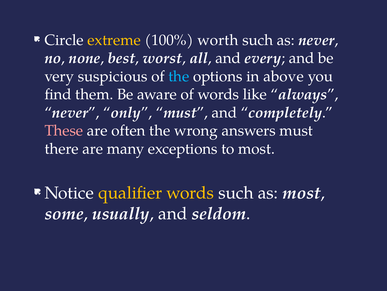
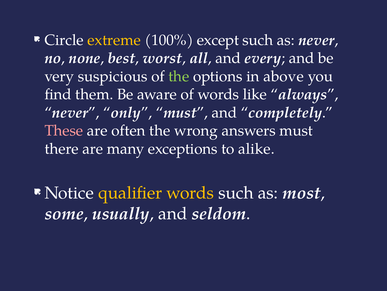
worth: worth -> except (218, 40)
the colour: light blue -> light green (179, 76)
to most: most -> alike (256, 148)
